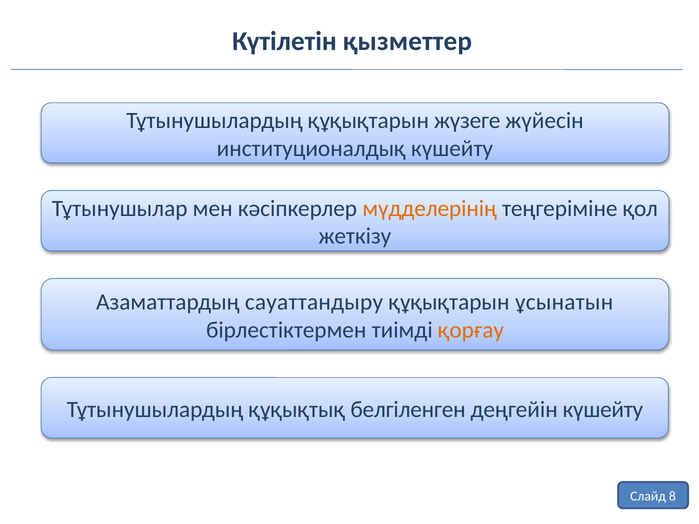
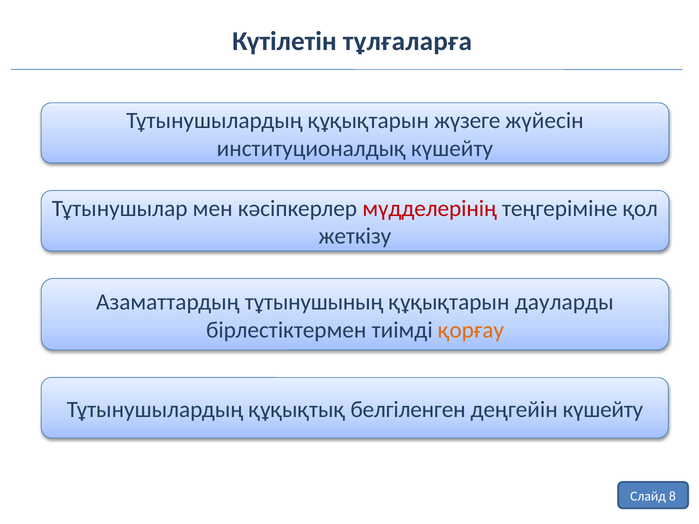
қызметтер: қызметтер -> тұлғаларға (407, 41)
мүдделерінің colour: orange -> red (430, 208)
сауаттандыру: сауаттандыру -> тұтынушының (314, 302)
ұсынатын: ұсынатын -> дауларды (564, 302)
